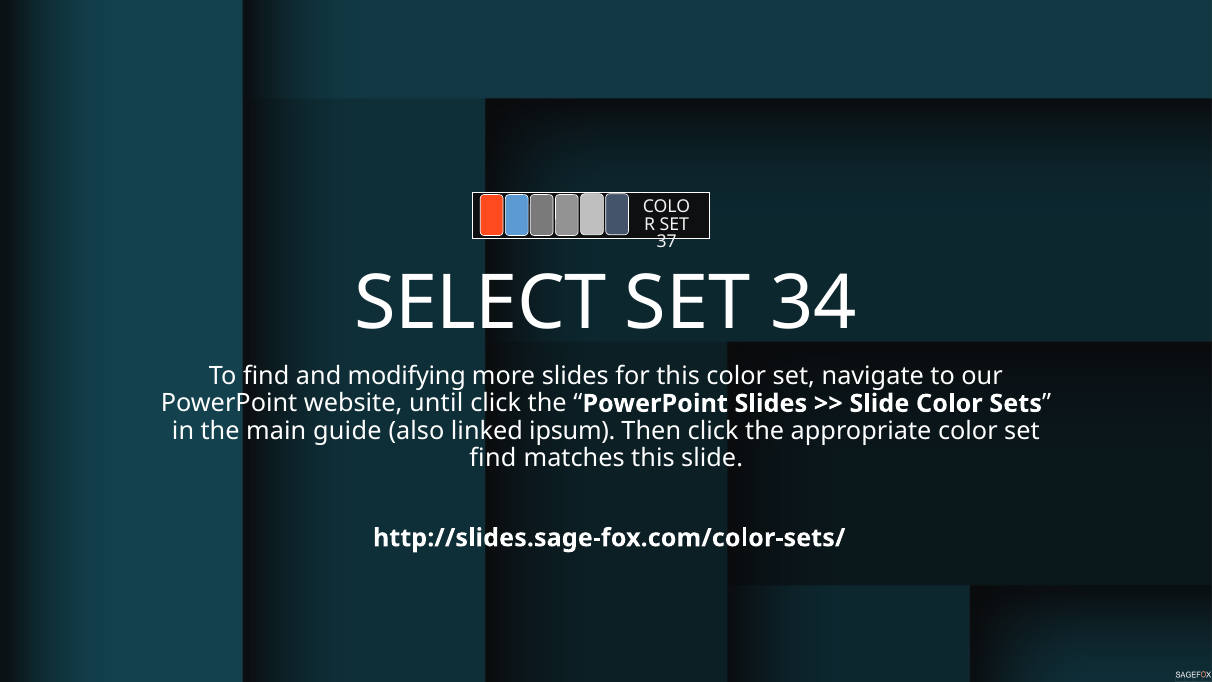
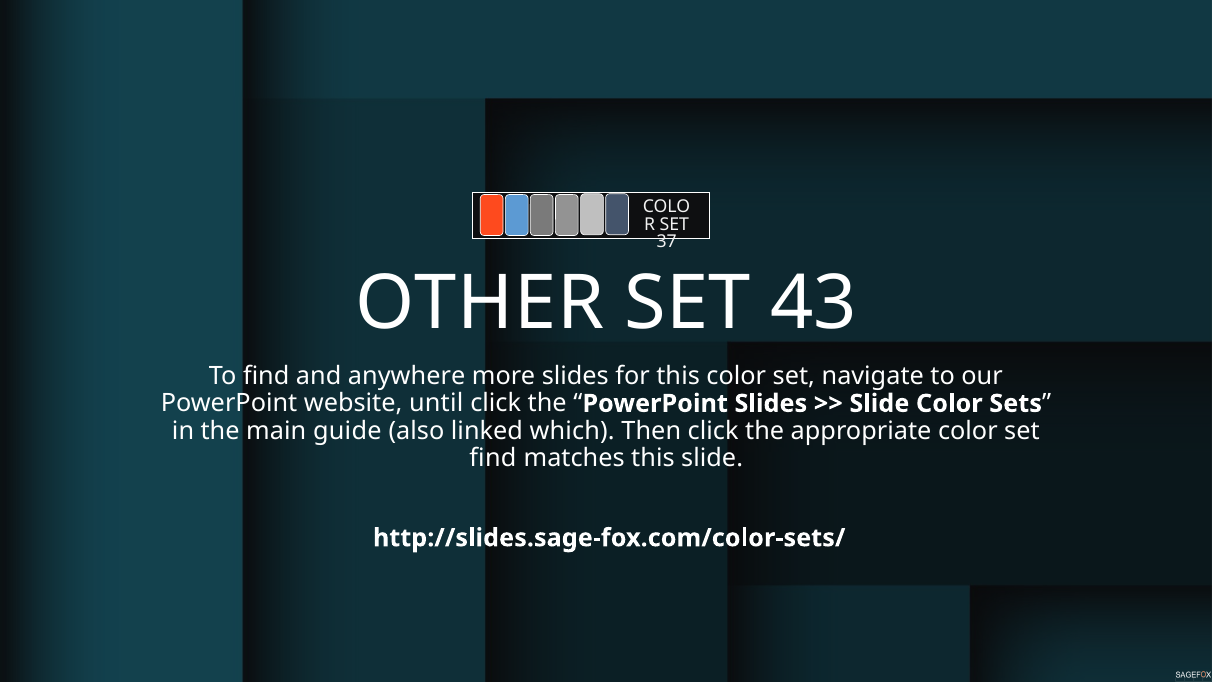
SELECT: SELECT -> OTHER (480, 303)
34: 34 -> 43 (814, 303)
modifying: modifying -> anywhere (407, 376)
ipsum: ipsum -> which (572, 431)
